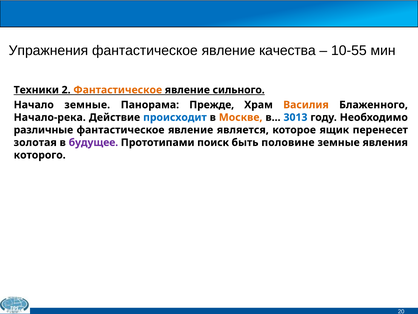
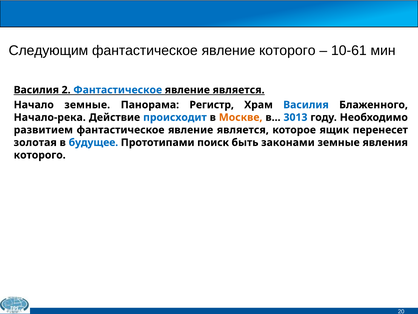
Упражнения: Упражнения -> Следующим (48, 51)
явление качества: качества -> которого (287, 51)
10-55: 10-55 -> 10-61 (349, 51)
Техники: Техники -> Василия (36, 90)
Фантастическое colour: orange -> blue (118, 90)
сильного: сильного -> является (239, 90)
Прежде: Прежде -> Регистр (212, 105)
Василия colour: orange -> blue (306, 105)
различные: различные -> развитием (43, 130)
будущее colour: purple -> blue (93, 142)
половине: половине -> законами (288, 142)
